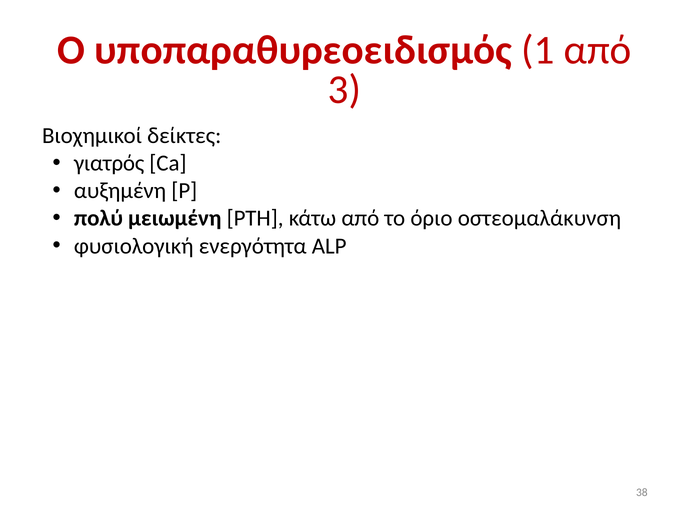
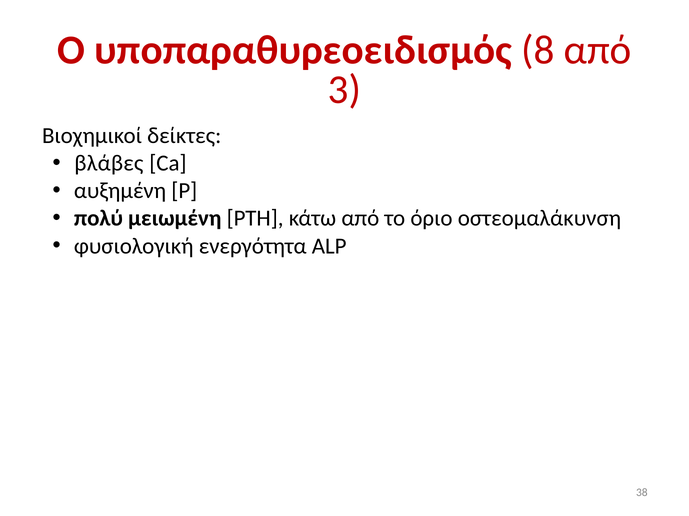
1: 1 -> 8 (538, 50)
γιατρός: γιατρός -> βλάβες (109, 164)
